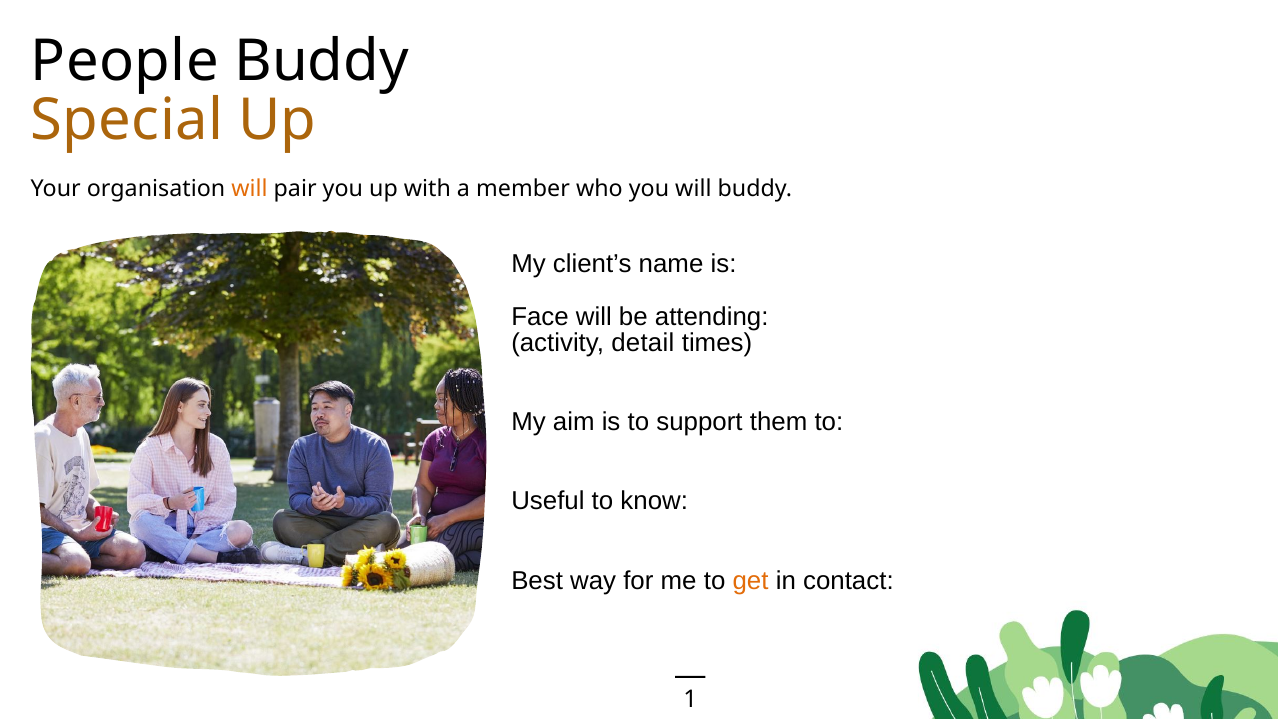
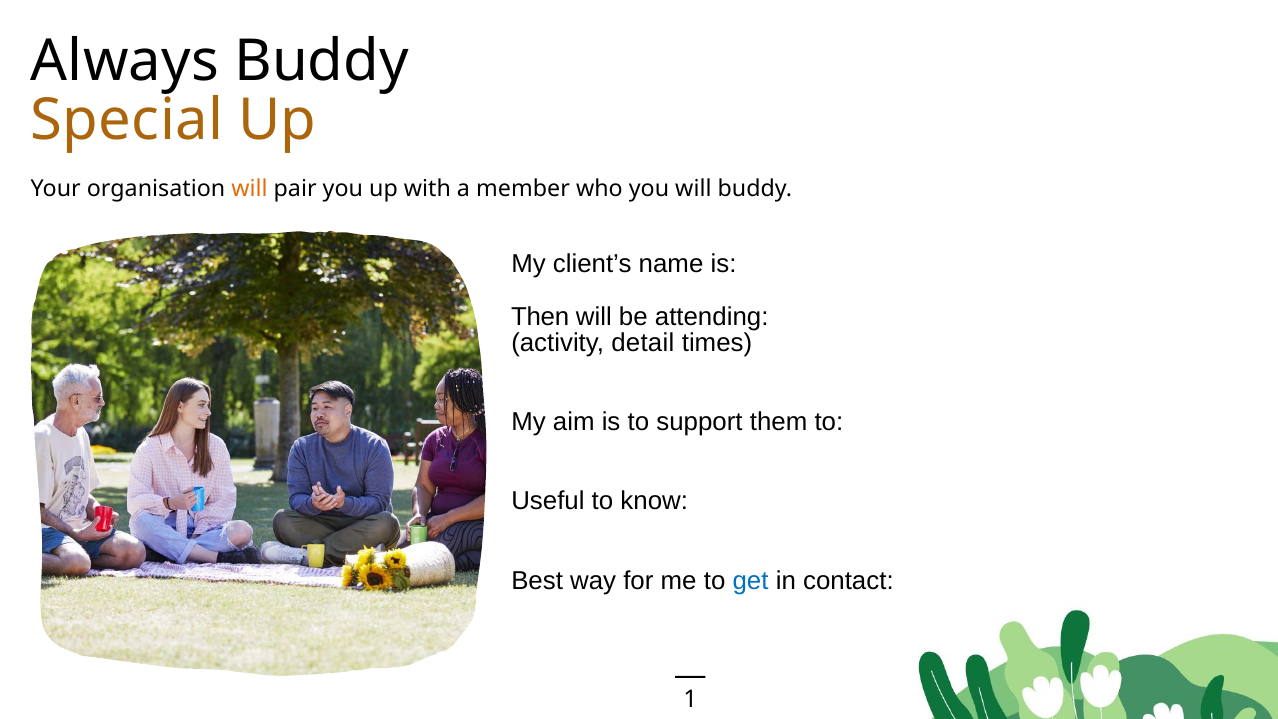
People: People -> Always (125, 61)
Face: Face -> Then (540, 317)
get colour: orange -> blue (751, 580)
